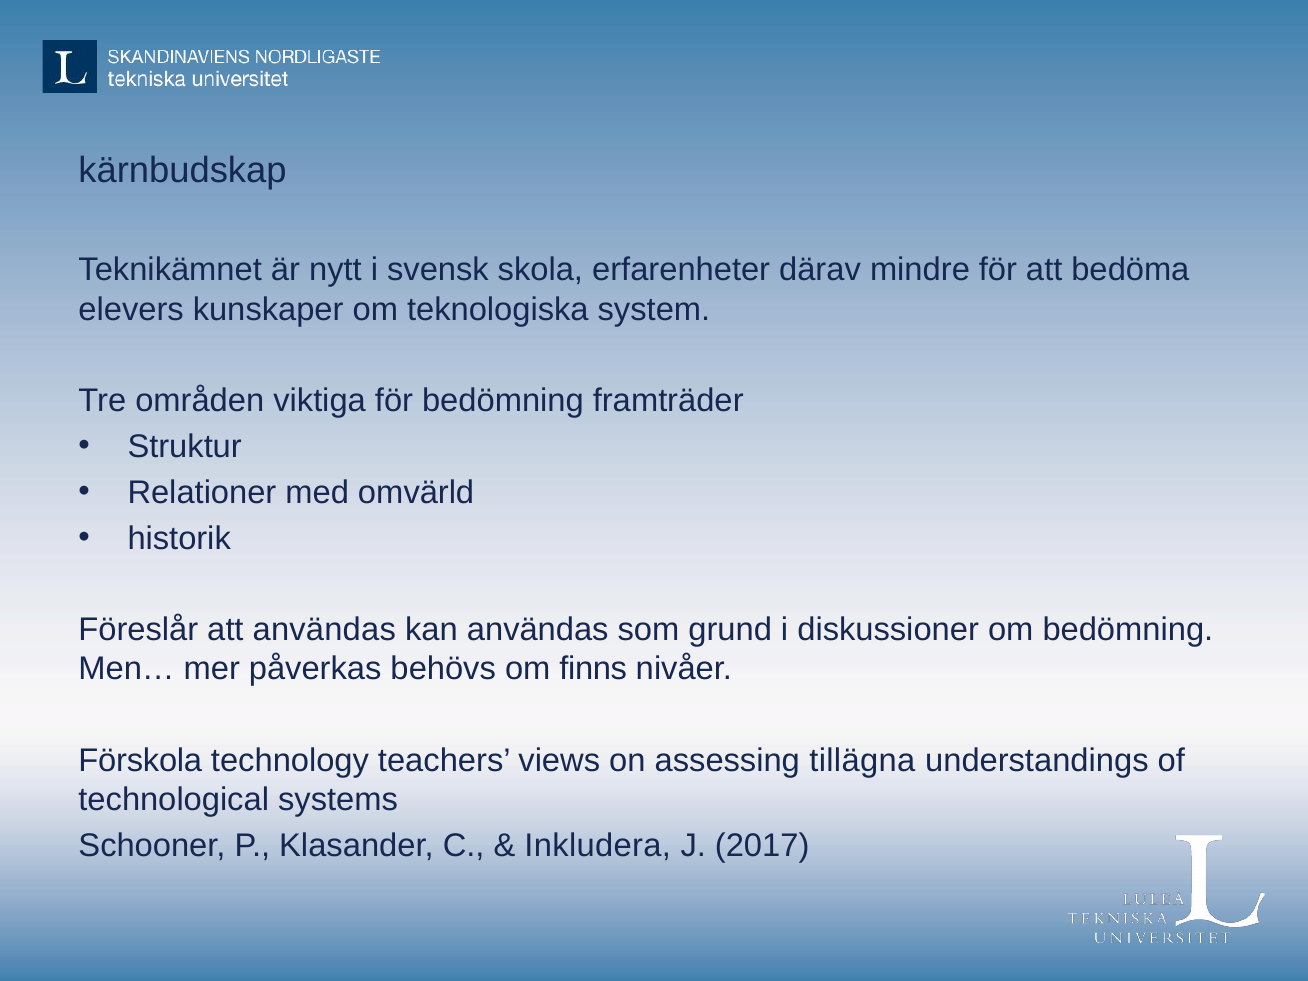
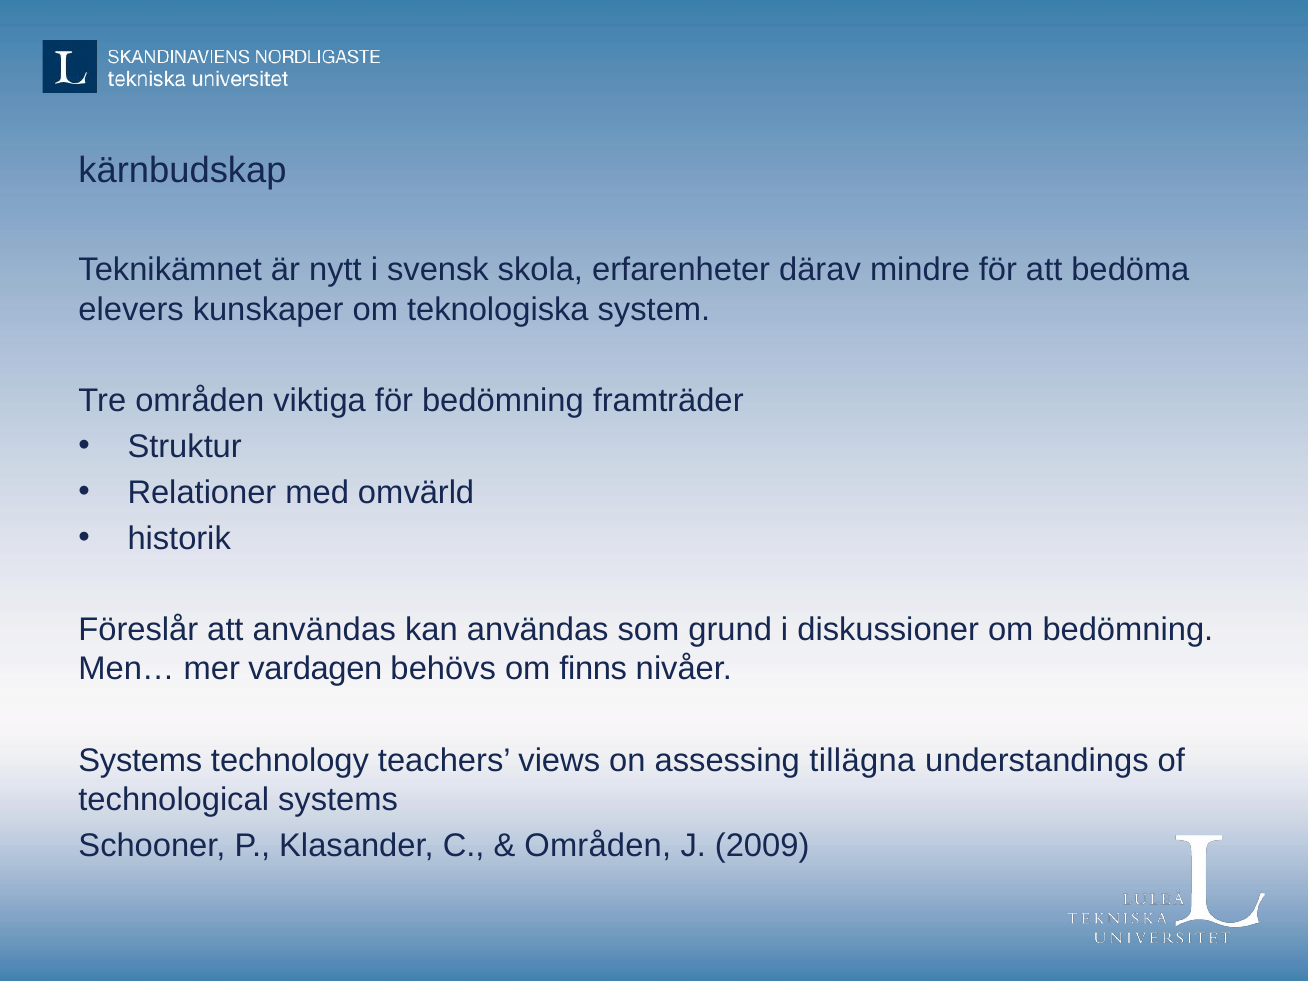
påverkas: påverkas -> vardagen (315, 669)
Förskola: Förskola -> Systems (140, 761)
Inkludera: Inkludera -> Områden (598, 846)
2017: 2017 -> 2009 (762, 846)
